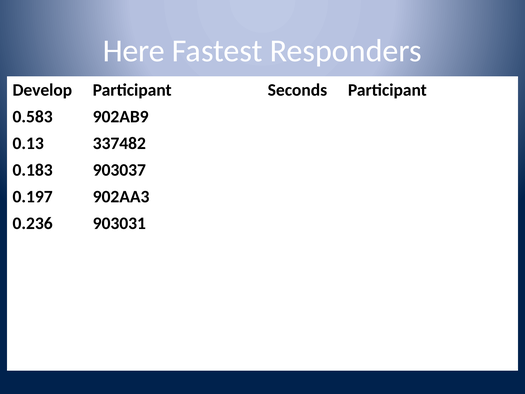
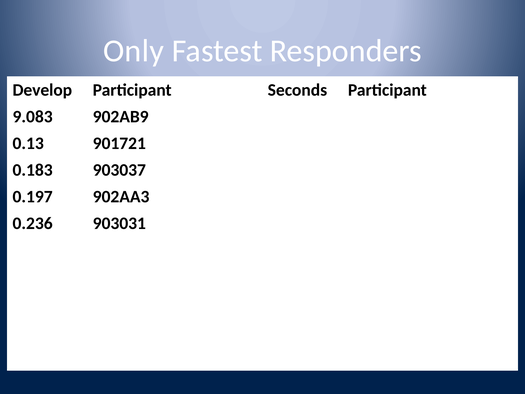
Here: Here -> Only (134, 51)
0.583: 0.583 -> 9.083 (33, 117)
337482: 337482 -> 901721 (119, 143)
